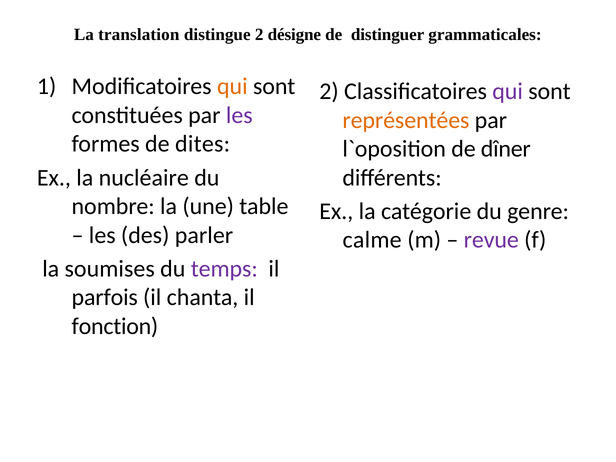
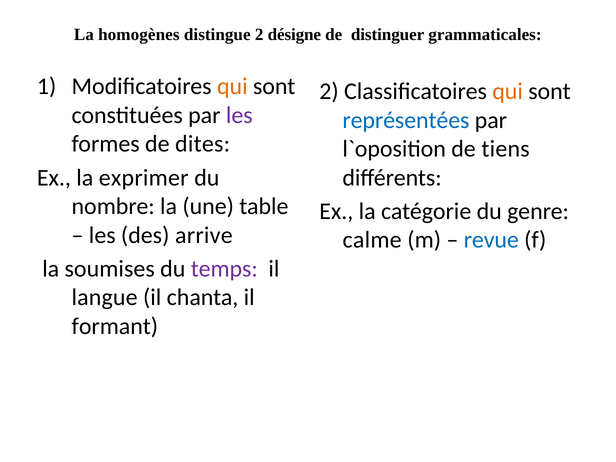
translation: translation -> homogènes (139, 35)
qui colour: purple -> orange (508, 91)
représentées colour: orange -> blue (406, 120)
dîner: dîner -> tiens (506, 149)
nucléaire: nucléaire -> exprimer (144, 178)
parler: parler -> arrive (204, 235)
revue colour: purple -> blue (491, 240)
parfois: parfois -> langue (105, 297)
fonction: fonction -> formant (115, 326)
